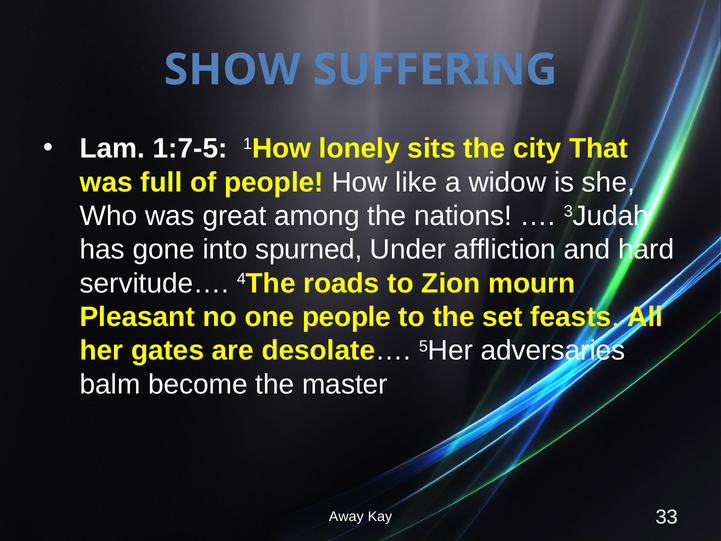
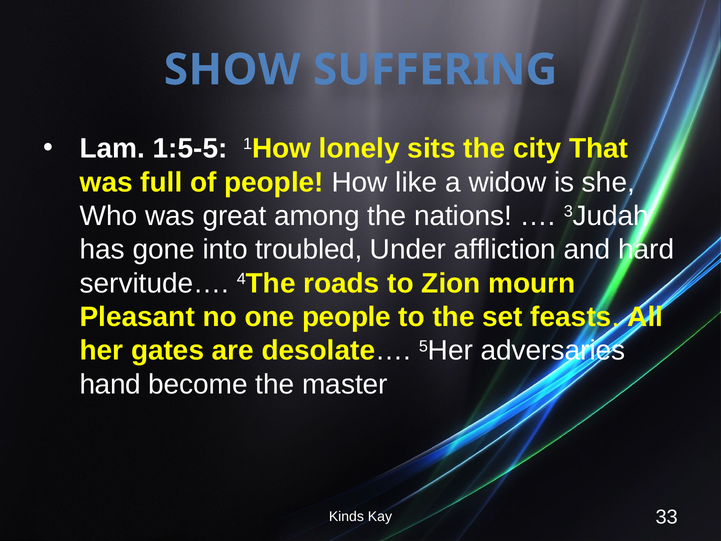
1:7-5: 1:7-5 -> 1:5-5 (190, 149)
spurned: spurned -> troubled (309, 250)
balm: balm -> hand (110, 384)
Away: Away -> Kinds (346, 517)
